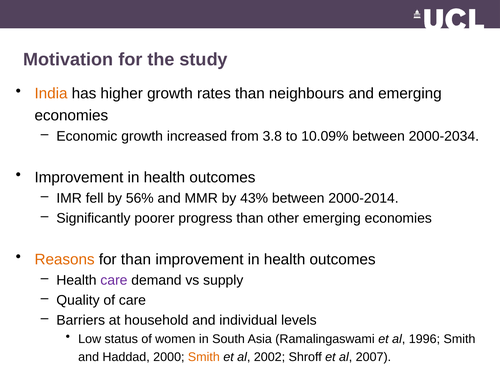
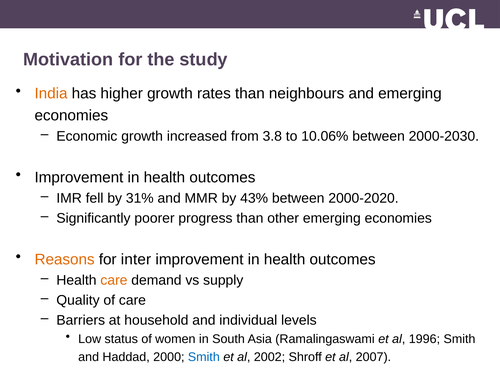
10.09%: 10.09% -> 10.06% (325, 136)
2000-2034: 2000-2034 -> 2000-2030 (444, 136)
56%: 56% -> 31% (140, 198)
2000-2014: 2000-2014 -> 2000-2020 (364, 198)
for than: than -> inter (136, 259)
care colour: purple -> orange (114, 280)
Smith colour: orange -> blue (204, 357)
